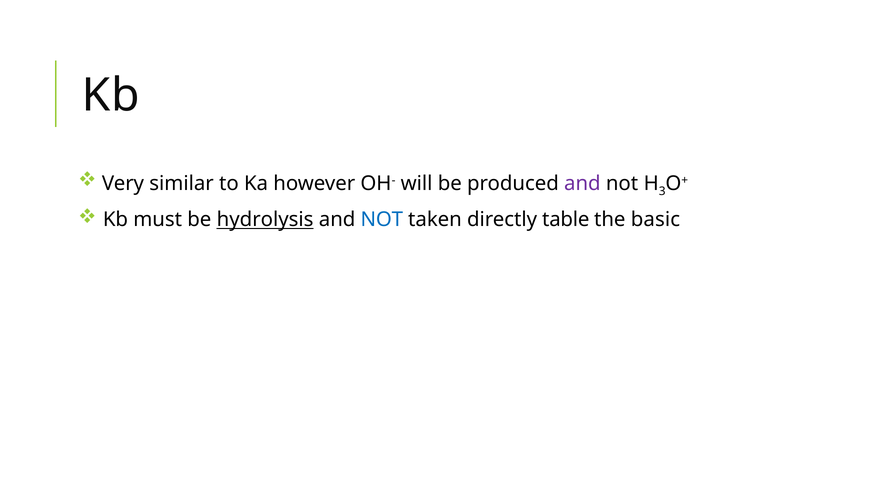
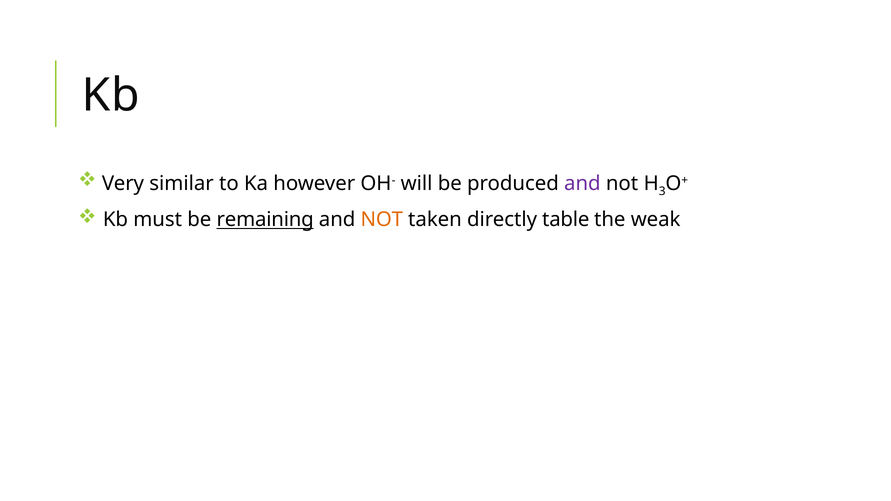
hydrolysis: hydrolysis -> remaining (265, 219)
NOT colour: blue -> orange (382, 219)
basic: basic -> weak (656, 219)
